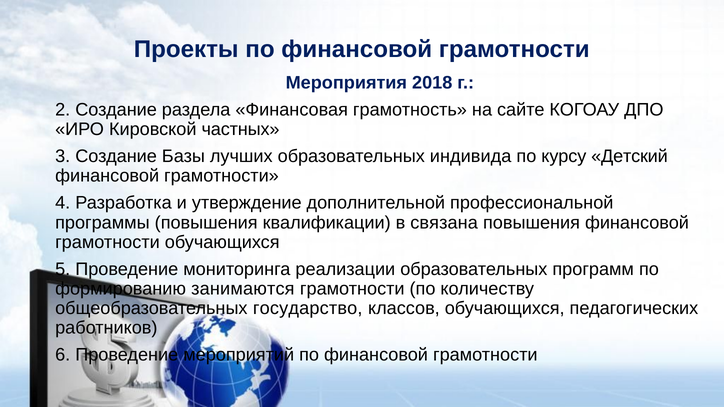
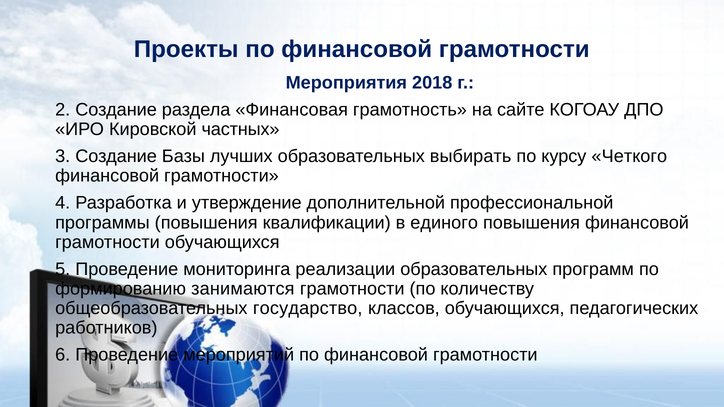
индивида: индивида -> выбирать (471, 157)
Детский: Детский -> Четкого (629, 157)
связана: связана -> единого (444, 223)
